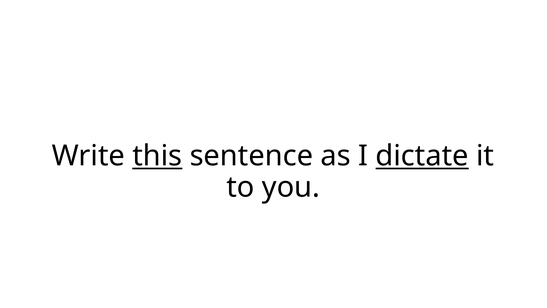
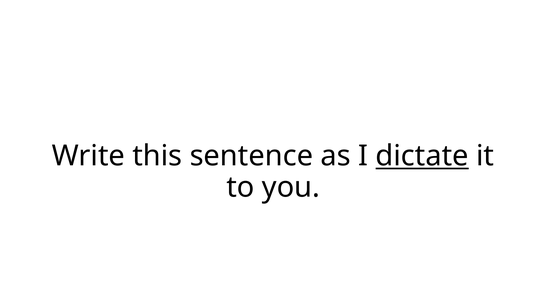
this underline: present -> none (157, 156)
